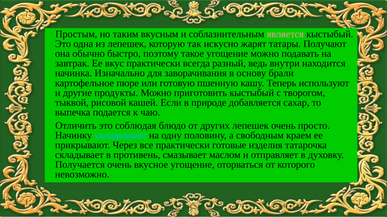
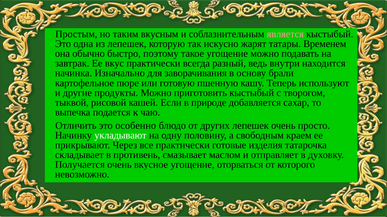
Получают: Получают -> Временем (325, 44)
соблюдая: соблюдая -> особенно (136, 126)
укладывают colour: light blue -> white (121, 136)
